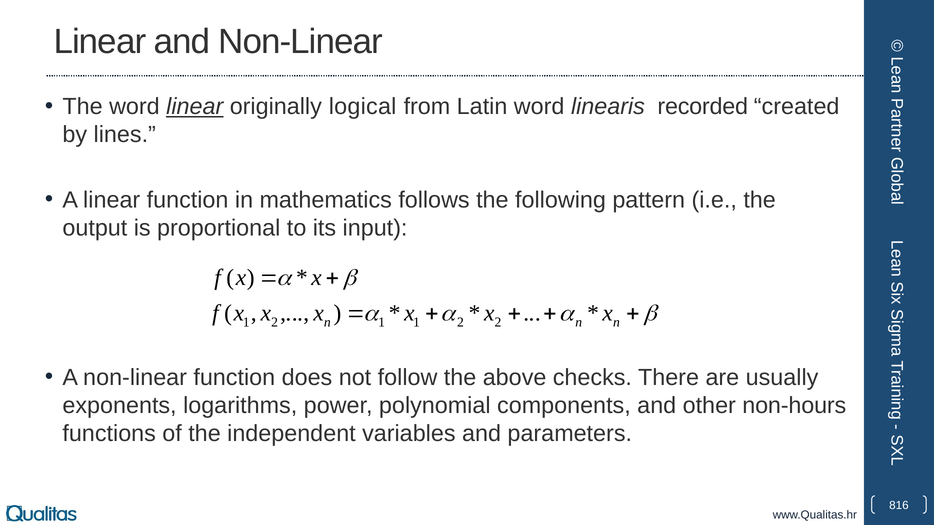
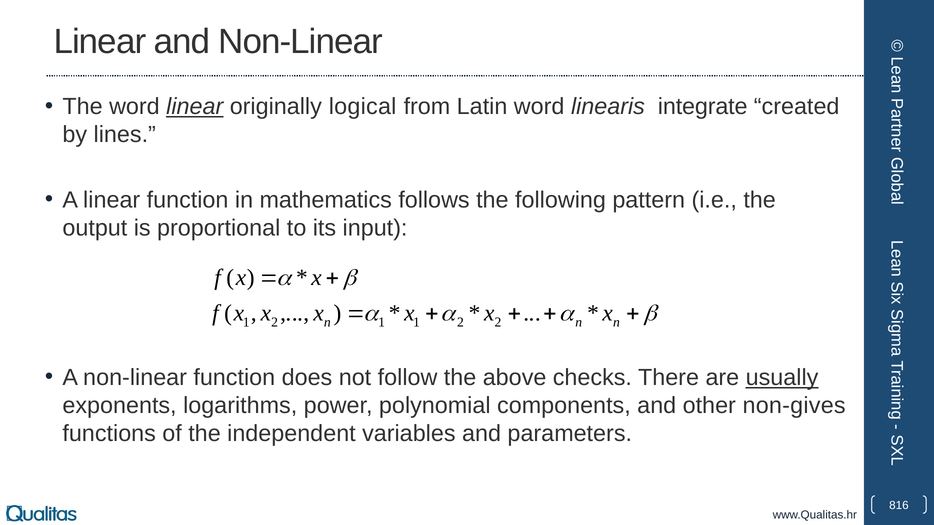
recorded: recorded -> integrate (703, 107)
usually underline: none -> present (782, 378)
non-hours: non-hours -> non-gives (794, 406)
